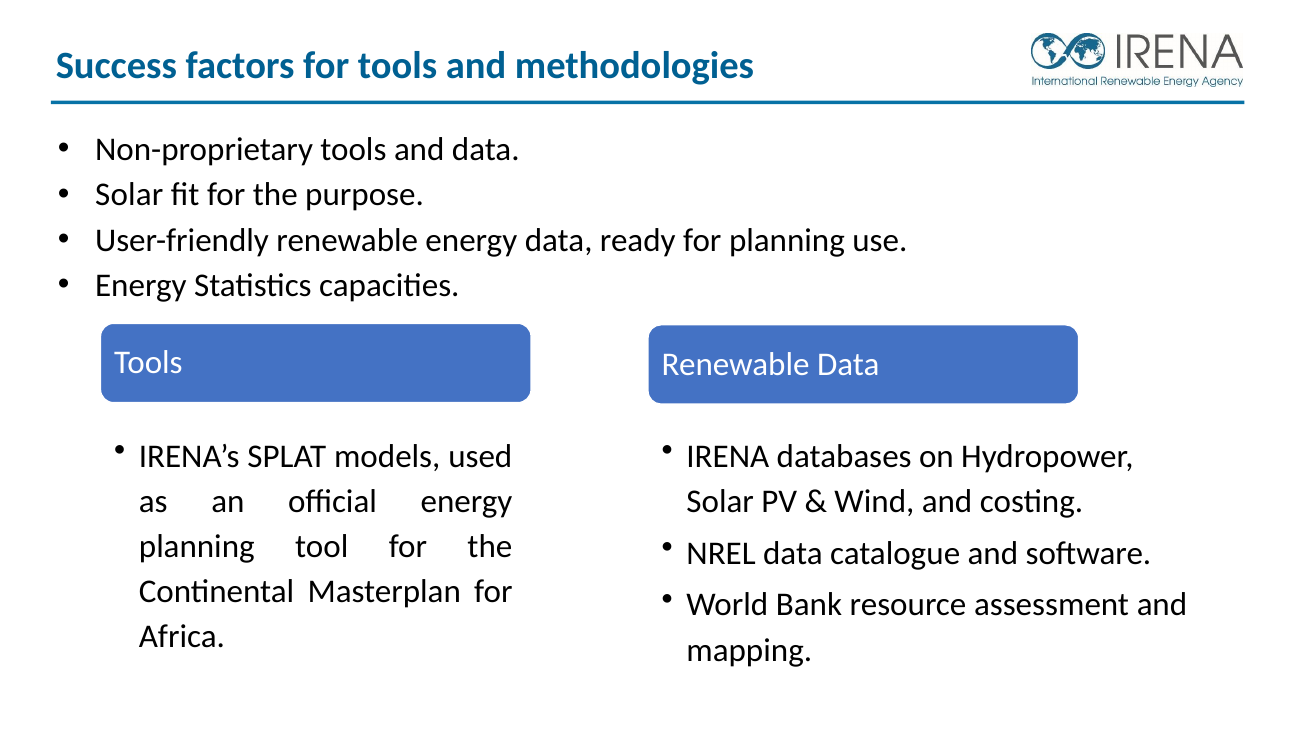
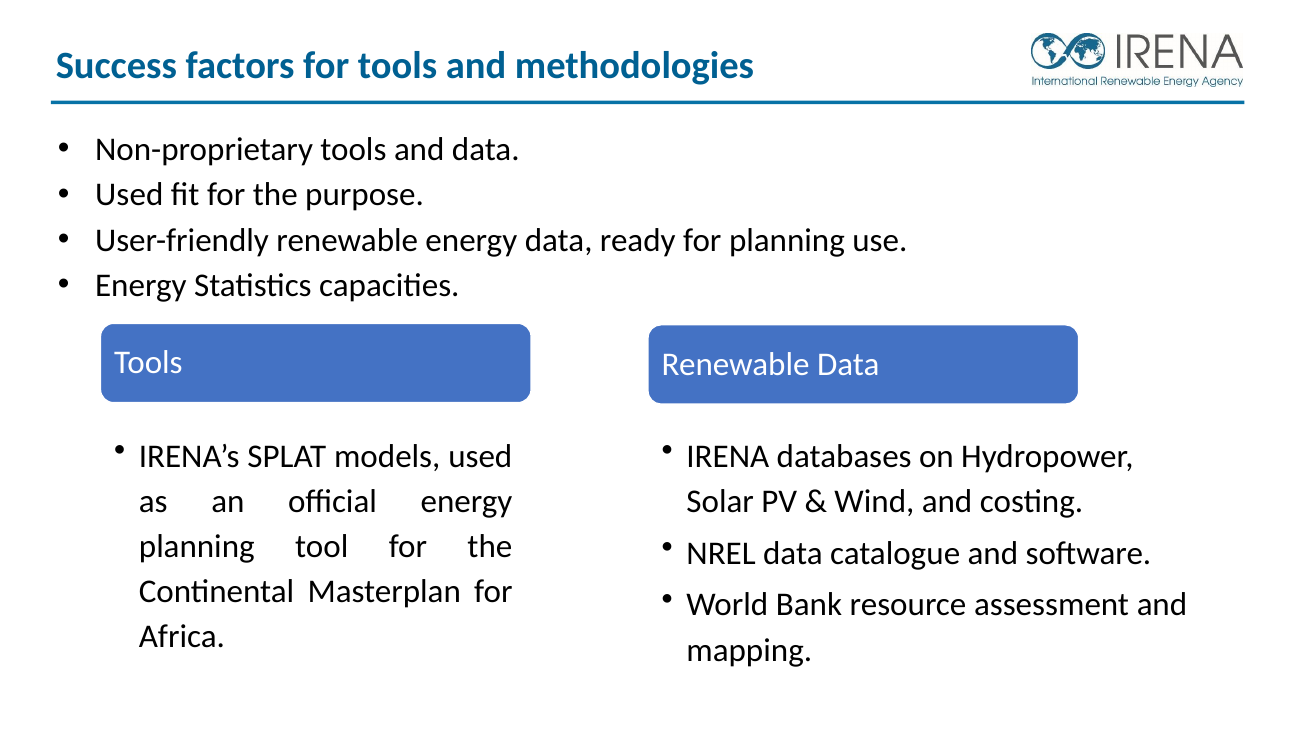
Solar: Solar -> Used (129, 195)
